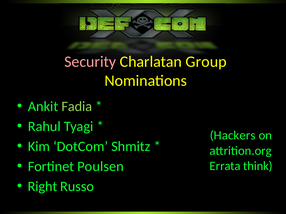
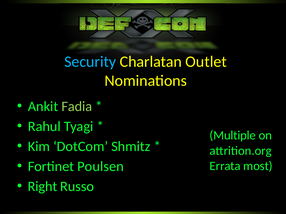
Security colour: pink -> light blue (90, 62)
Group: Group -> Outlet (206, 62)
Hackers: Hackers -> Multiple (233, 136)
think: think -> most (258, 166)
